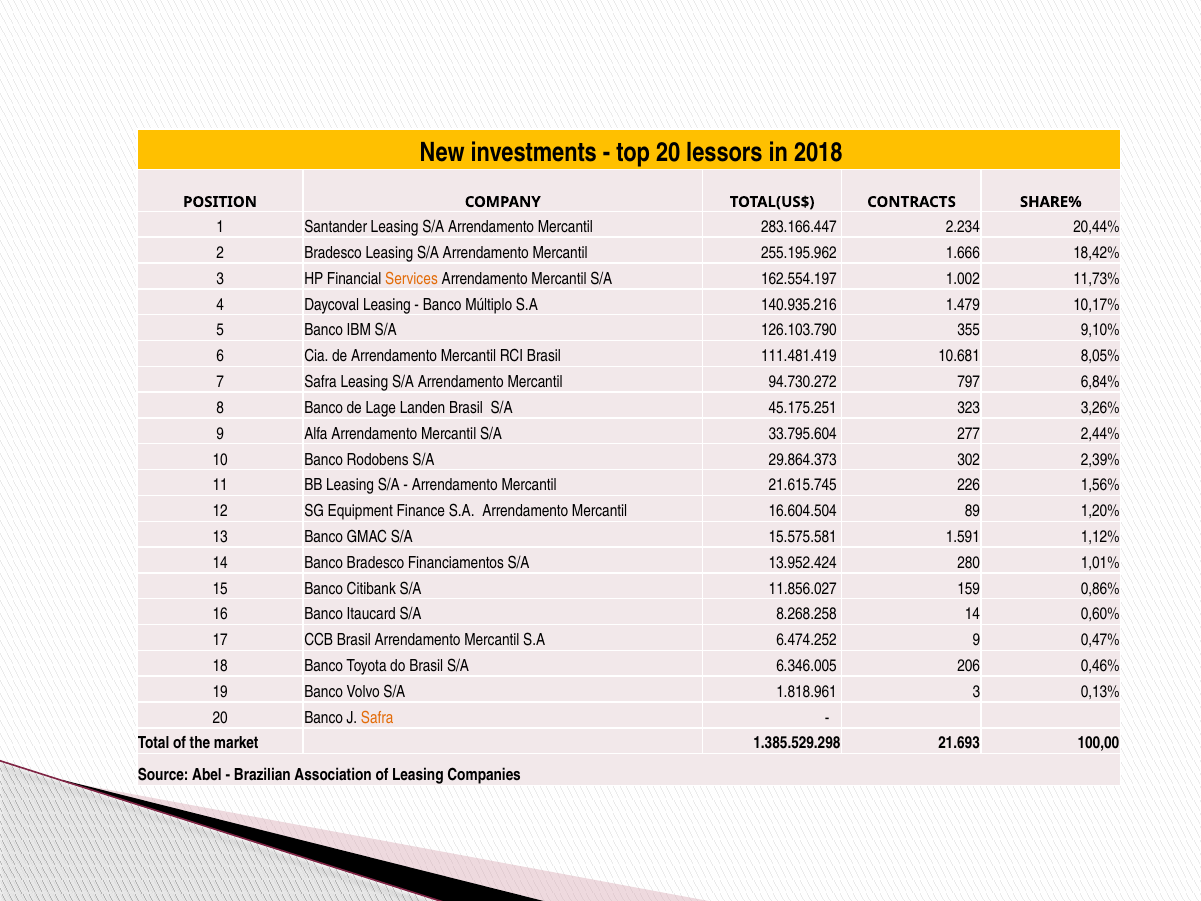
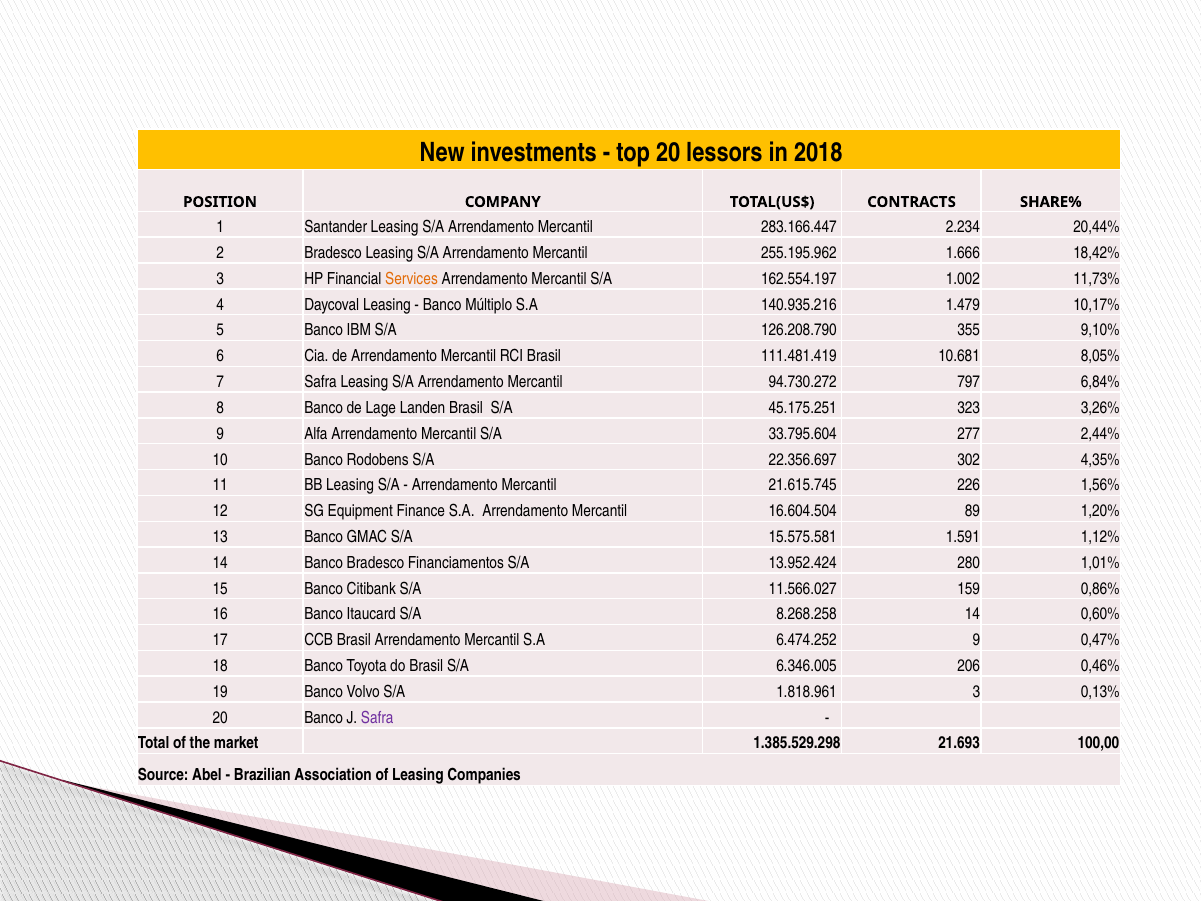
126.103.790: 126.103.790 -> 126.208.790 (799, 330)
29.864.373: 29.864.373 -> 22.356.697 (803, 459)
2,39%: 2,39% -> 4,35% (1100, 459)
11.856.027: 11.856.027 -> 11.566.027 (803, 588)
Safra colour: orange -> purple (377, 718)
